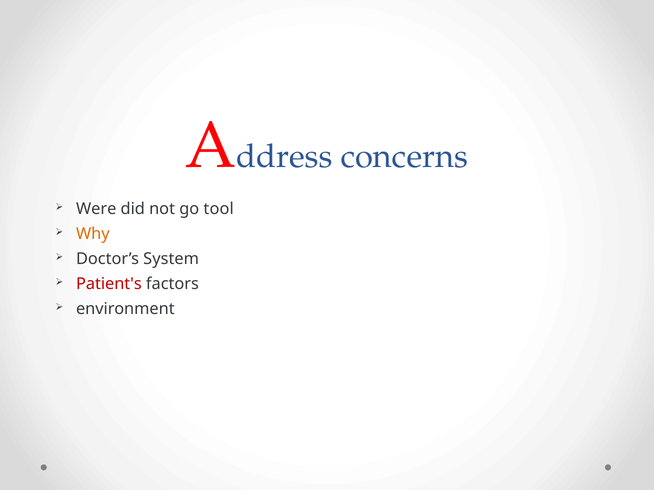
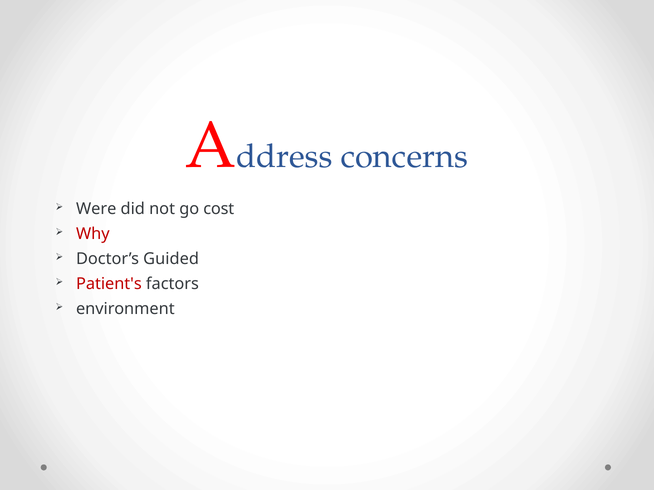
tool: tool -> cost (219, 209)
Why colour: orange -> red (93, 234)
System: System -> Guided (171, 259)
